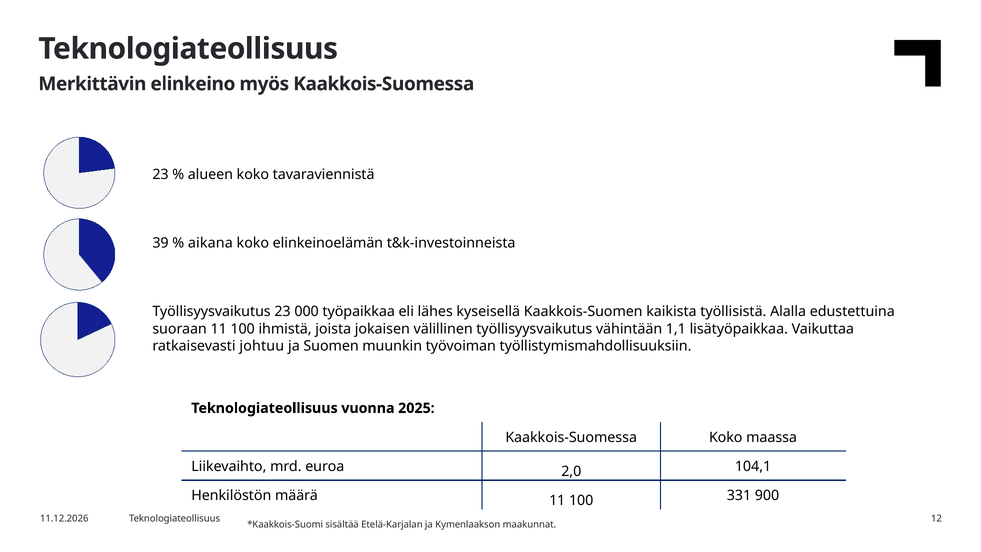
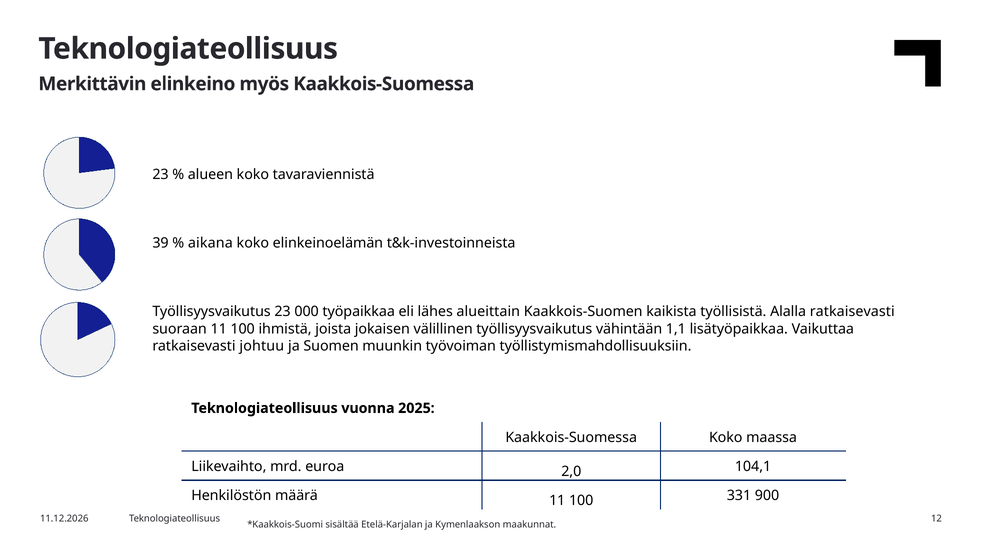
kyseisellä: kyseisellä -> alueittain (488, 312)
Alalla edustettuina: edustettuina -> ratkaisevasti (852, 312)
